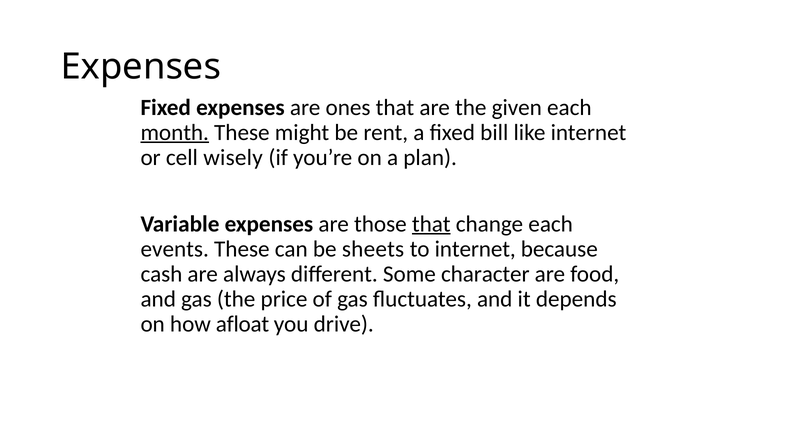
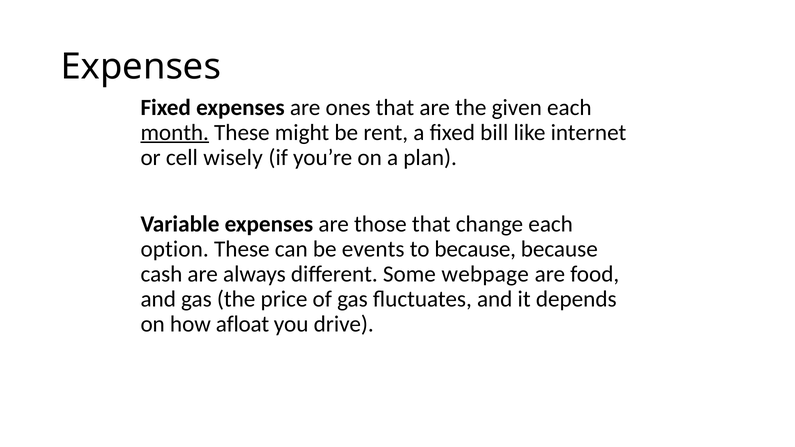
that underline: present -> none (431, 224)
events: events -> option (175, 249)
sheets: sheets -> events (373, 249)
to internet: internet -> because (475, 249)
character: character -> webpage (485, 274)
